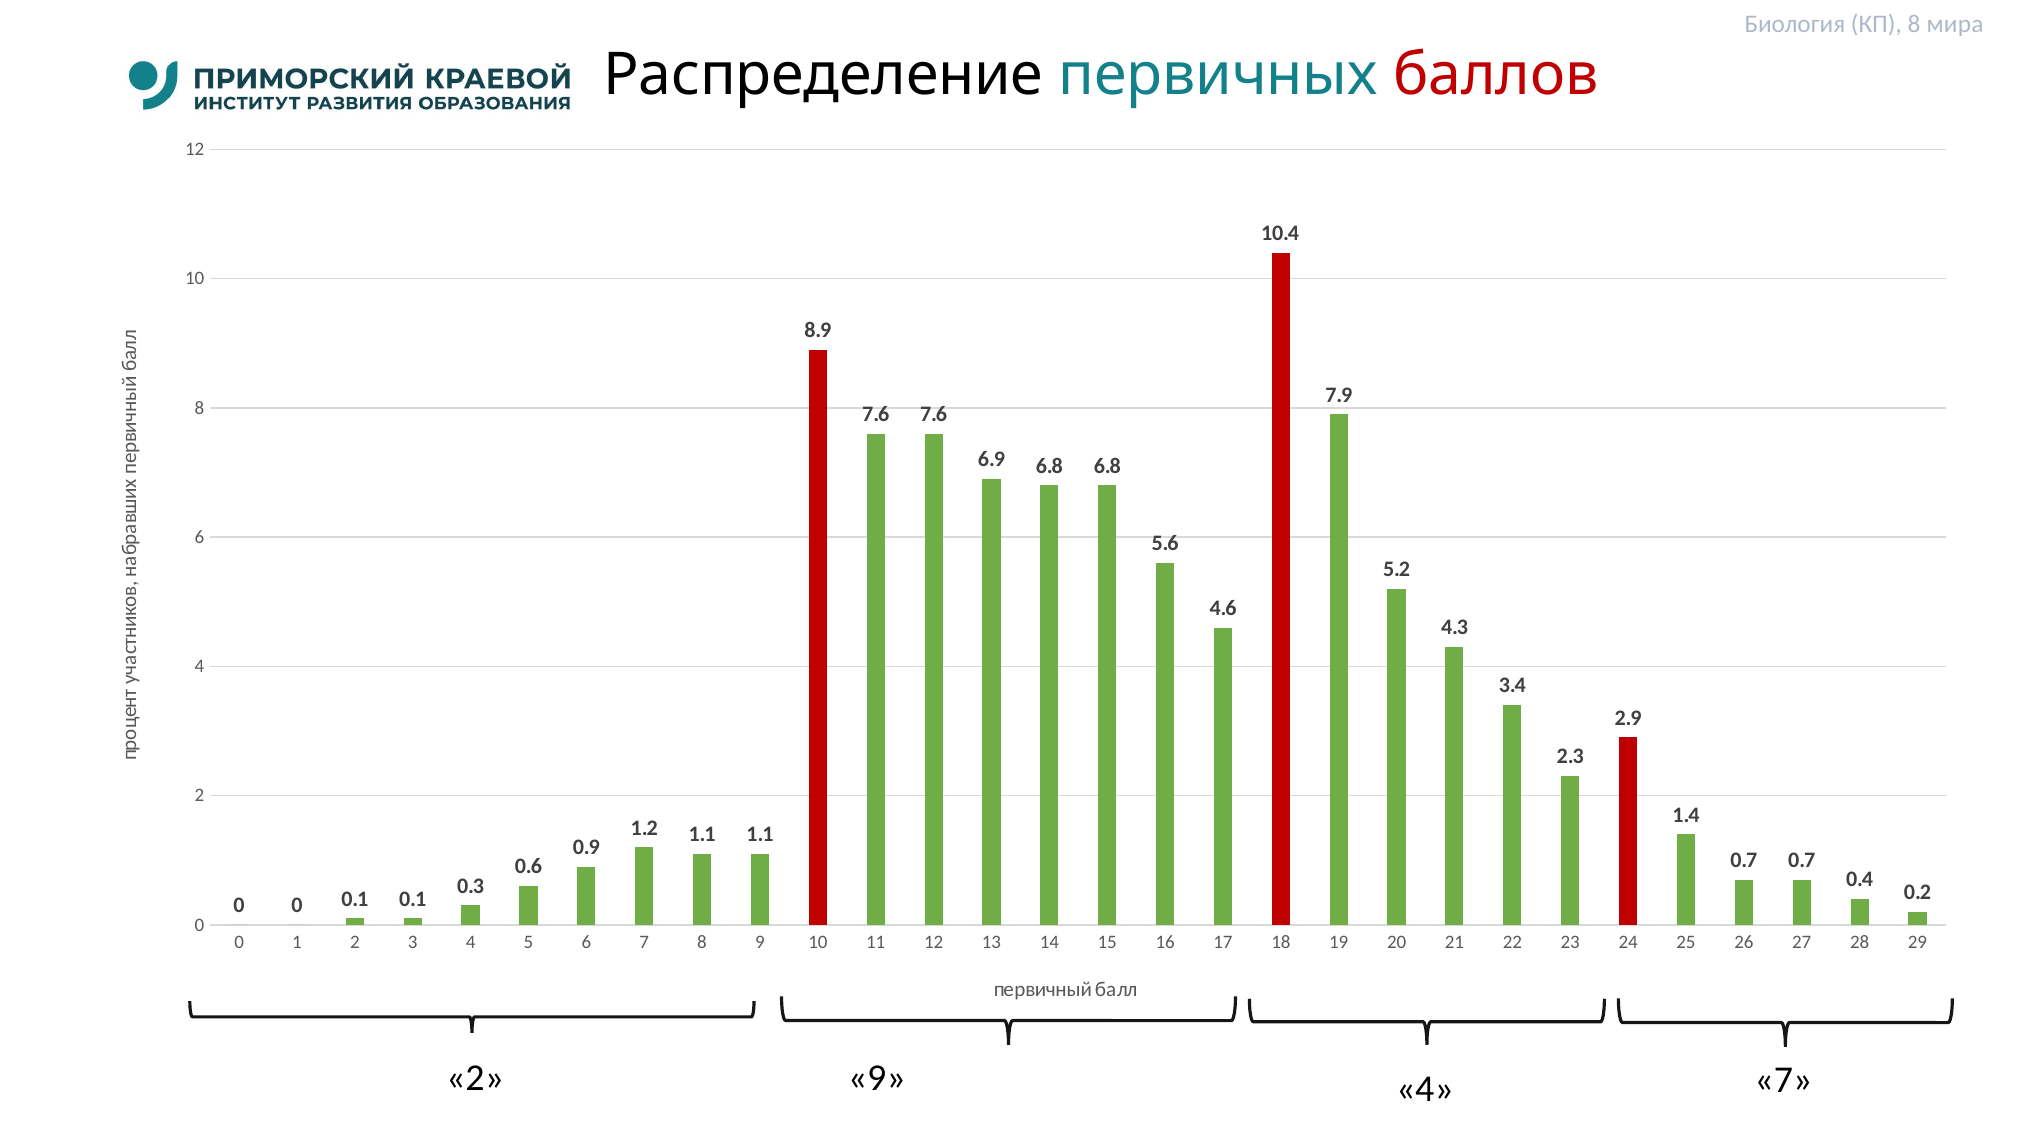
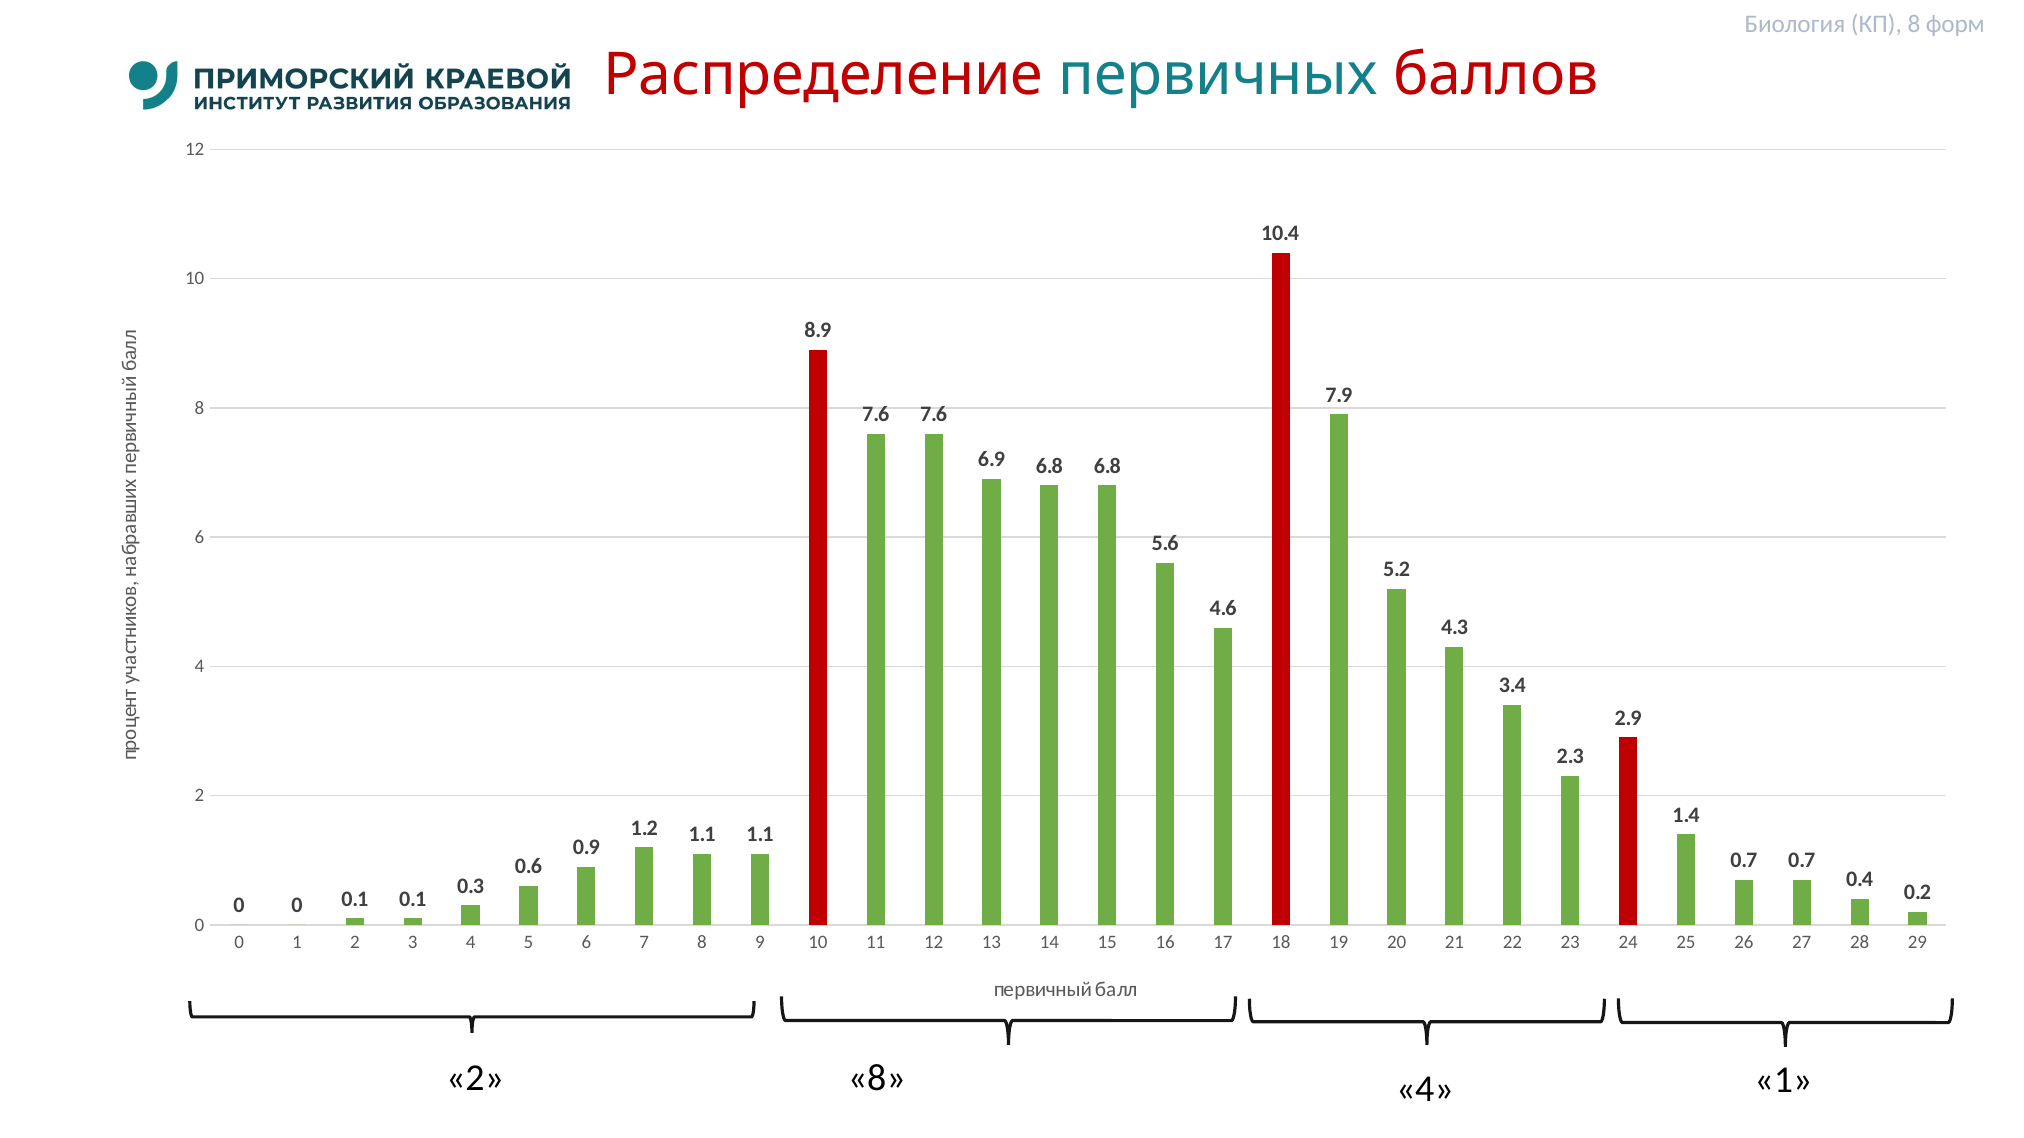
мира: мира -> форм (1955, 24)
Распределение colour: black -> red (823, 75)
2 9: 9 -> 8 (877, 1079)
4 7: 7 -> 1 (1783, 1080)
